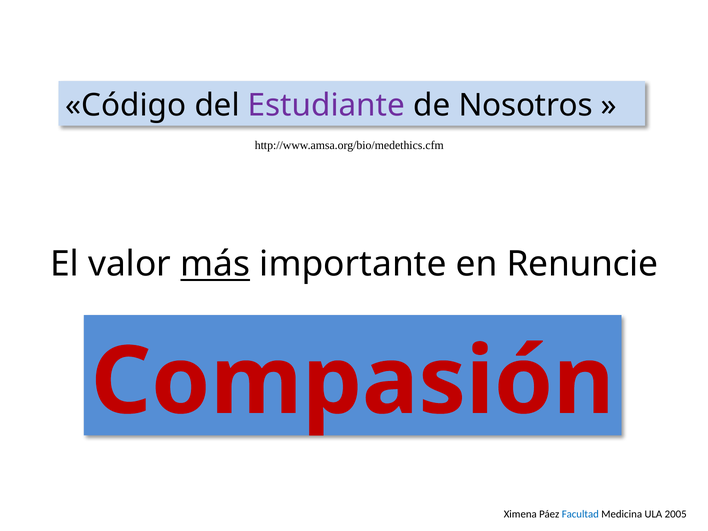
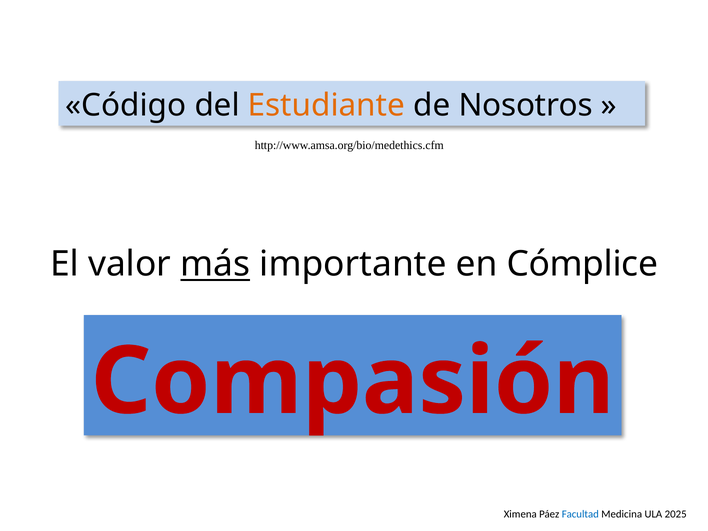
Estudiante colour: purple -> orange (326, 106)
Renuncie: Renuncie -> Cómplice (582, 264)
2005: 2005 -> 2025 (676, 514)
